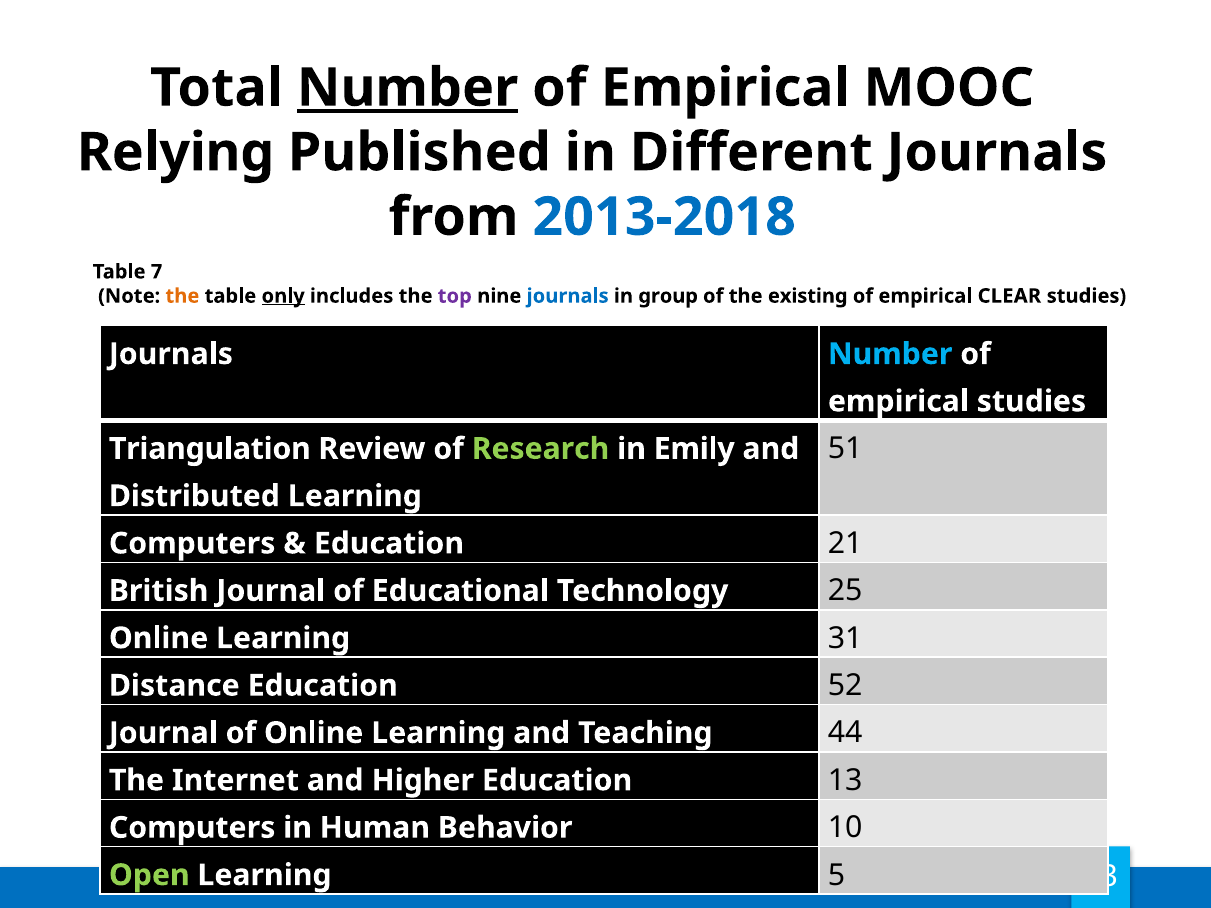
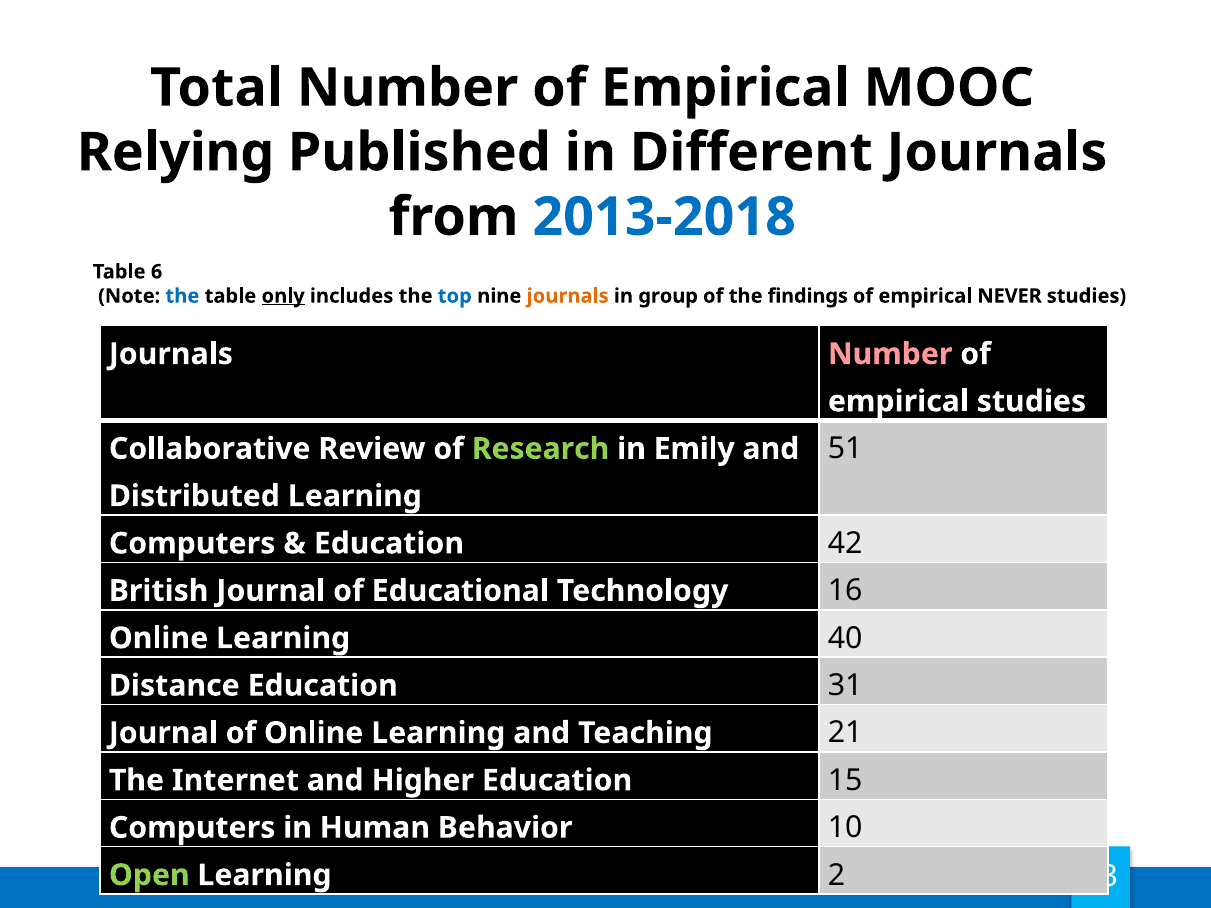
Number underline: present -> none (408, 88)
7: 7 -> 6 (157, 272)
the colour: orange -> blue (182, 296)
top colour: purple -> blue (455, 296)
journals colour: blue -> orange (568, 296)
existing: existing -> findings (808, 296)
CLEAR: CLEAR -> NEVER (1010, 296)
Number colour: light blue -> pink (890, 354)
Triangulation: Triangulation -> Collaborative (210, 449)
21: 21 -> 42 (845, 544)
25: 25 -> 16 (845, 591)
31: 31 -> 40 (845, 638)
52: 52 -> 31 (845, 686)
44: 44 -> 21 (845, 733)
13: 13 -> 15 (845, 781)
5: 5 -> 2 (837, 875)
